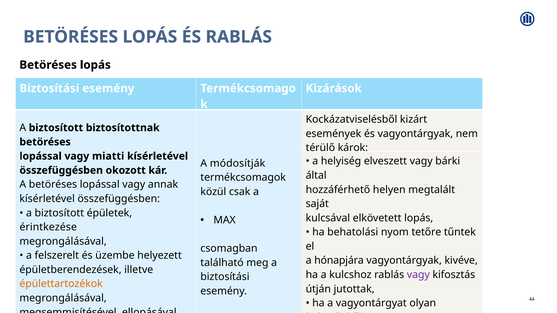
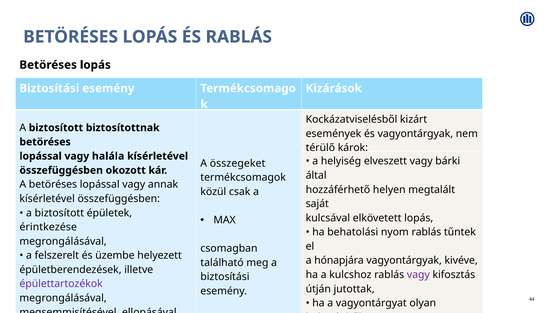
miatti: miatti -> halála (108, 156)
módosítják: módosítják -> összegeket (238, 163)
nyom tetőre: tetőre -> rablás (426, 232)
épülettartozékok colour: orange -> purple (61, 284)
